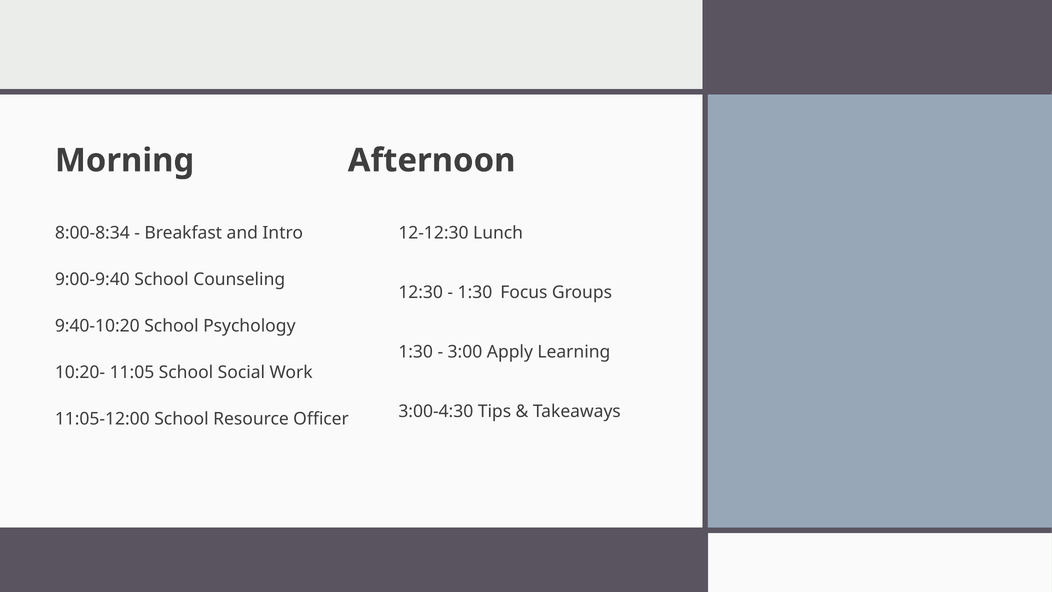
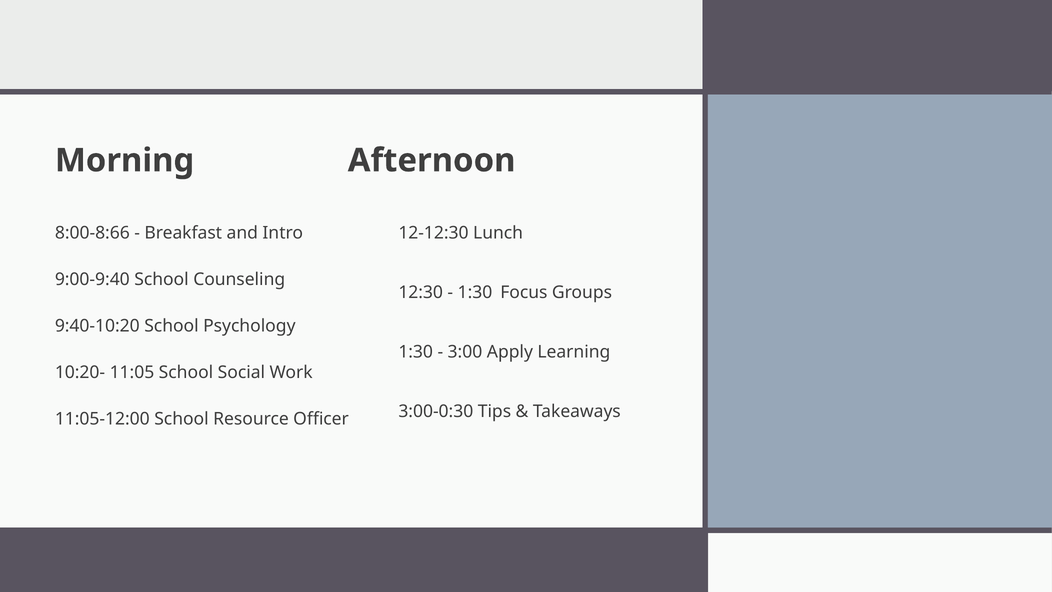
8:00-8:34: 8:00-8:34 -> 8:00-8:66 (92, 233)
3:00-4:30: 3:00-4:30 -> 3:00-0:30 (436, 411)
